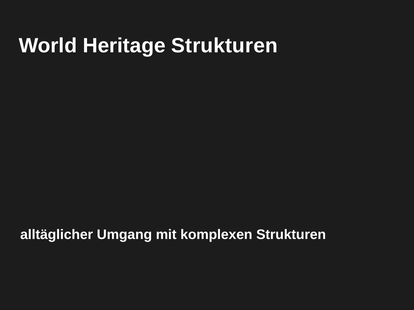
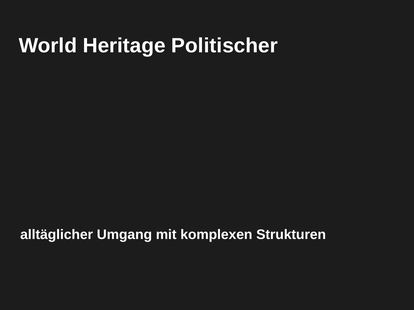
Heritage Strukturen: Strukturen -> Politischer (225, 46)
